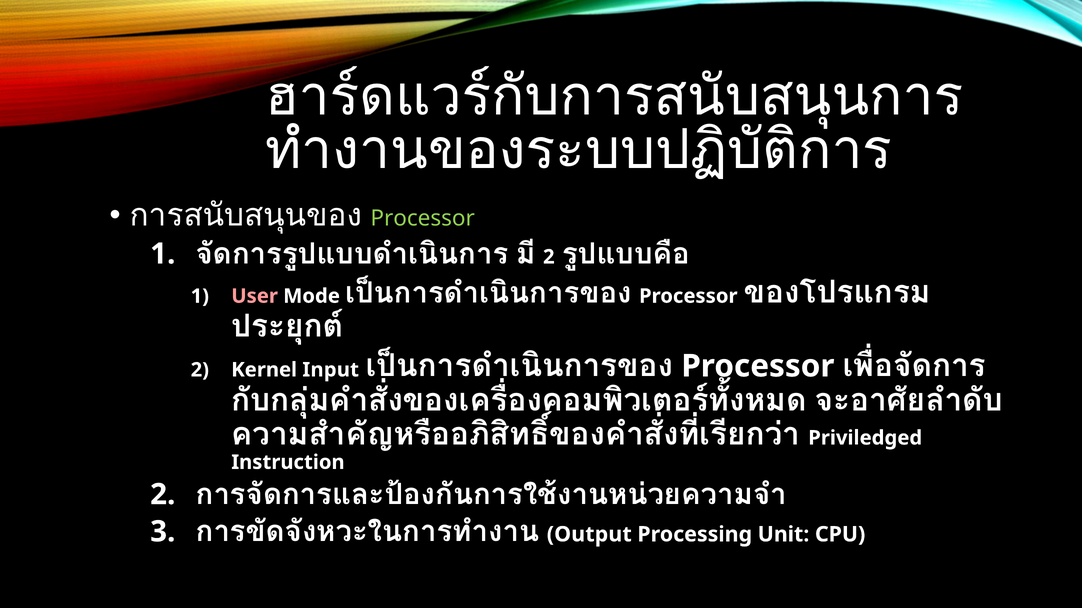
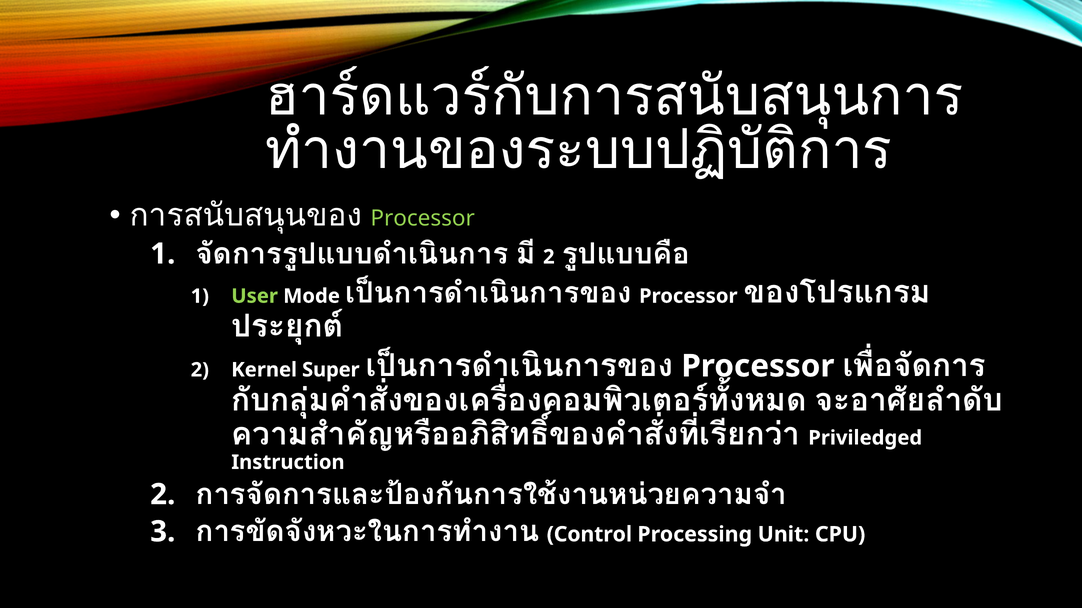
User colour: pink -> light green (255, 296)
Input: Input -> Super (331, 370)
Output: Output -> Control (589, 535)
